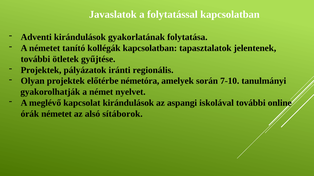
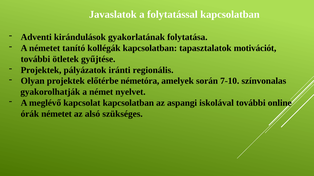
jelentenek: jelentenek -> motivációt (255, 48)
tanulmányi: tanulmányi -> színvonalas (264, 81)
kapcsolat kirándulások: kirándulások -> kapcsolatban (128, 103)
sítáborok: sítáborok -> szükséges (123, 114)
